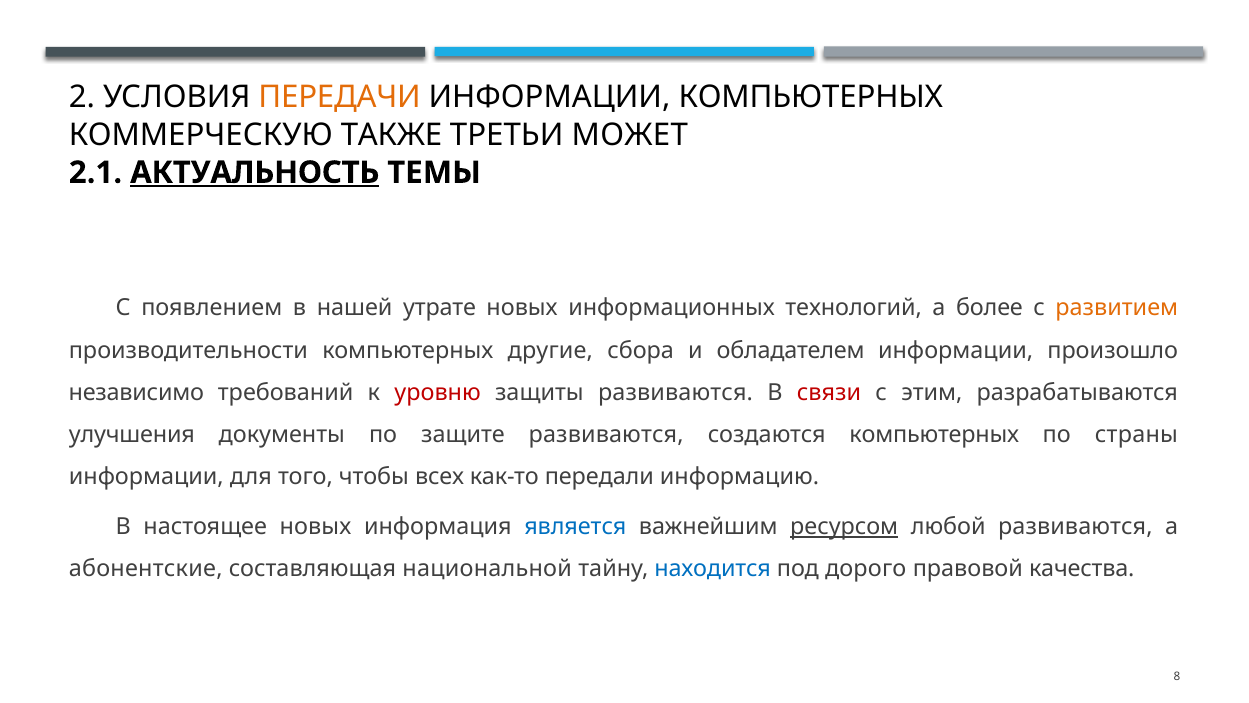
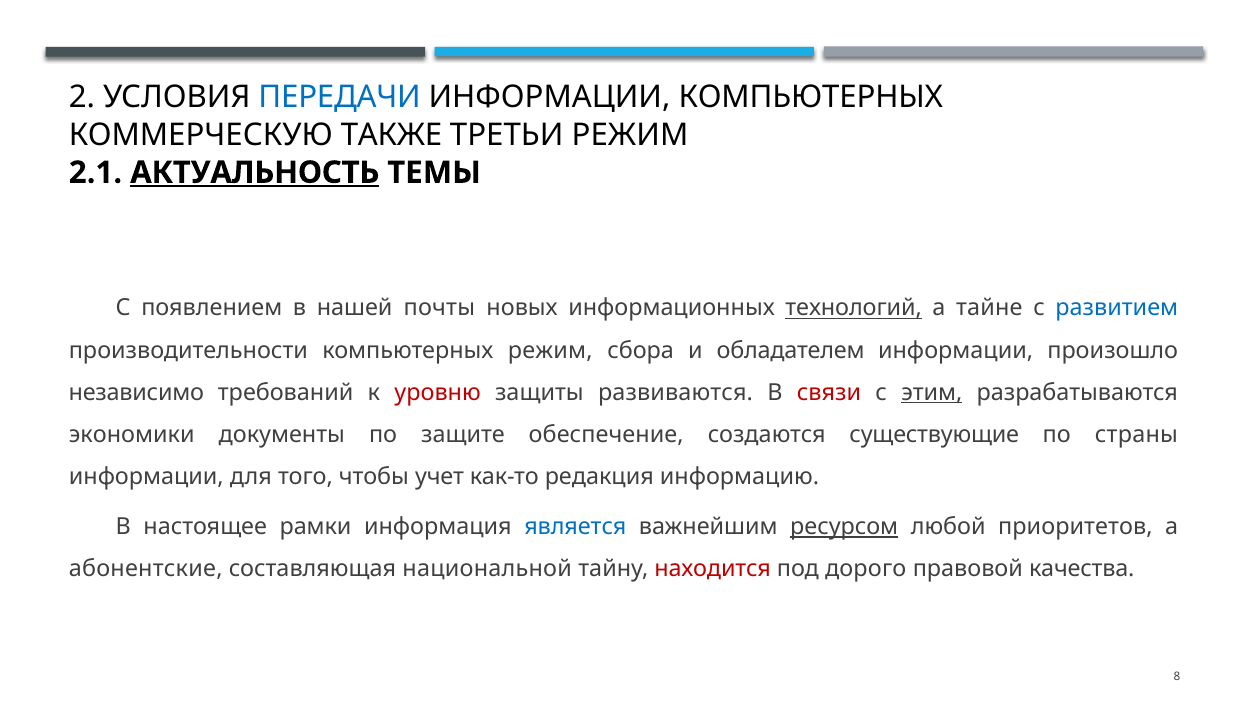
ПЕРЕДАЧИ colour: orange -> blue (340, 97)
ТРЕТЬИ МОЖЕТ: МОЖЕТ -> РЕЖИМ (630, 135)
утрате: утрате -> почты (439, 308)
технологий underline: none -> present (854, 308)
более: более -> тайне (989, 308)
развитием colour: orange -> blue (1117, 308)
компьютерных другие: другие -> режим (550, 350)
этим underline: none -> present (932, 392)
улучшения: улучшения -> экономики (132, 434)
защите развиваются: развиваются -> обеспечение (606, 434)
создаются компьютерных: компьютерных -> существующие (934, 434)
всех: всех -> учет (440, 477)
передали: передали -> редакция (599, 477)
настоящее новых: новых -> рамки (316, 527)
любой развиваются: развиваются -> приоритетов (1075, 527)
находится colour: blue -> red (713, 569)
